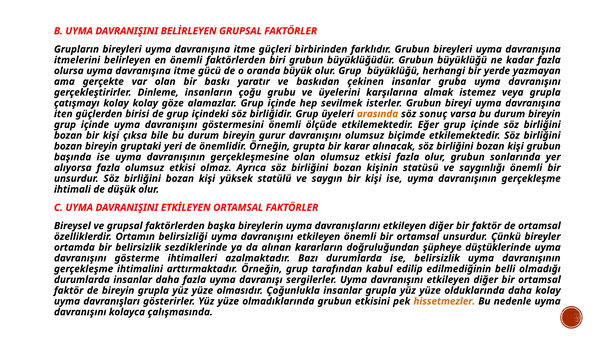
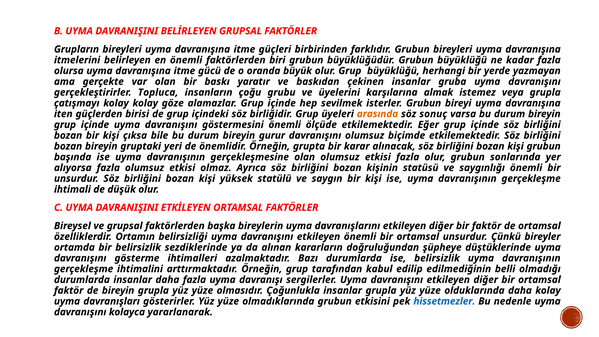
Dinleme: Dinleme -> Topluca (158, 92)
hissetmezler colour: orange -> blue (444, 301)
çalışmasında: çalışmasında -> yararlanarak (180, 312)
